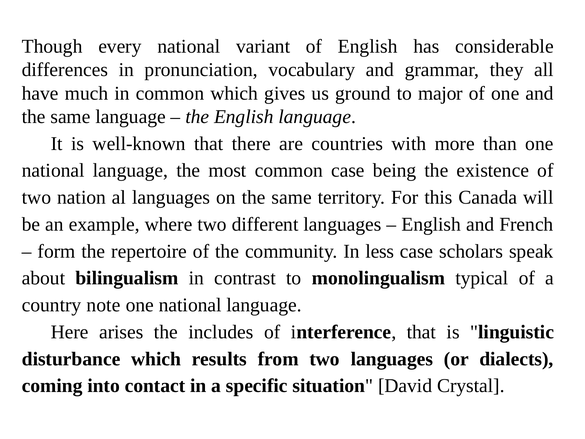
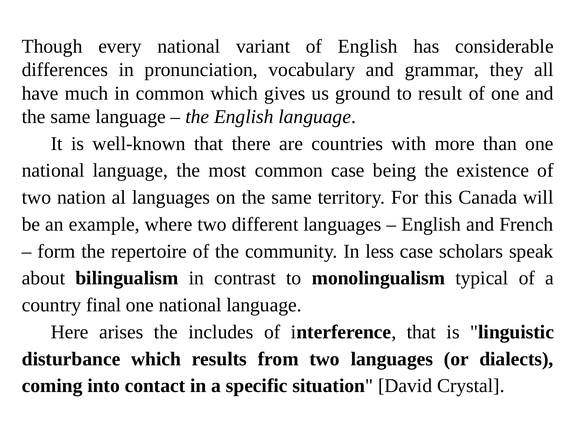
major: major -> result (440, 93)
note: note -> final (104, 305)
